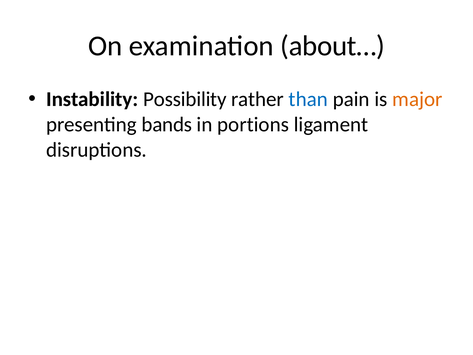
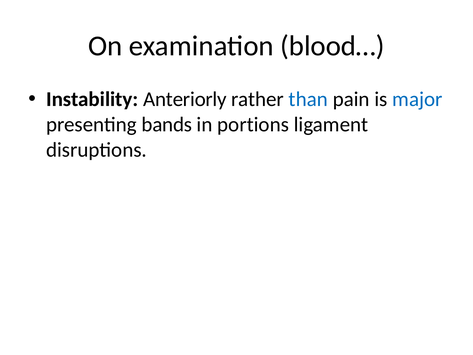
about…: about… -> blood… (332, 46)
Possibility: Possibility -> Anteriorly (185, 99)
major colour: orange -> blue (417, 99)
